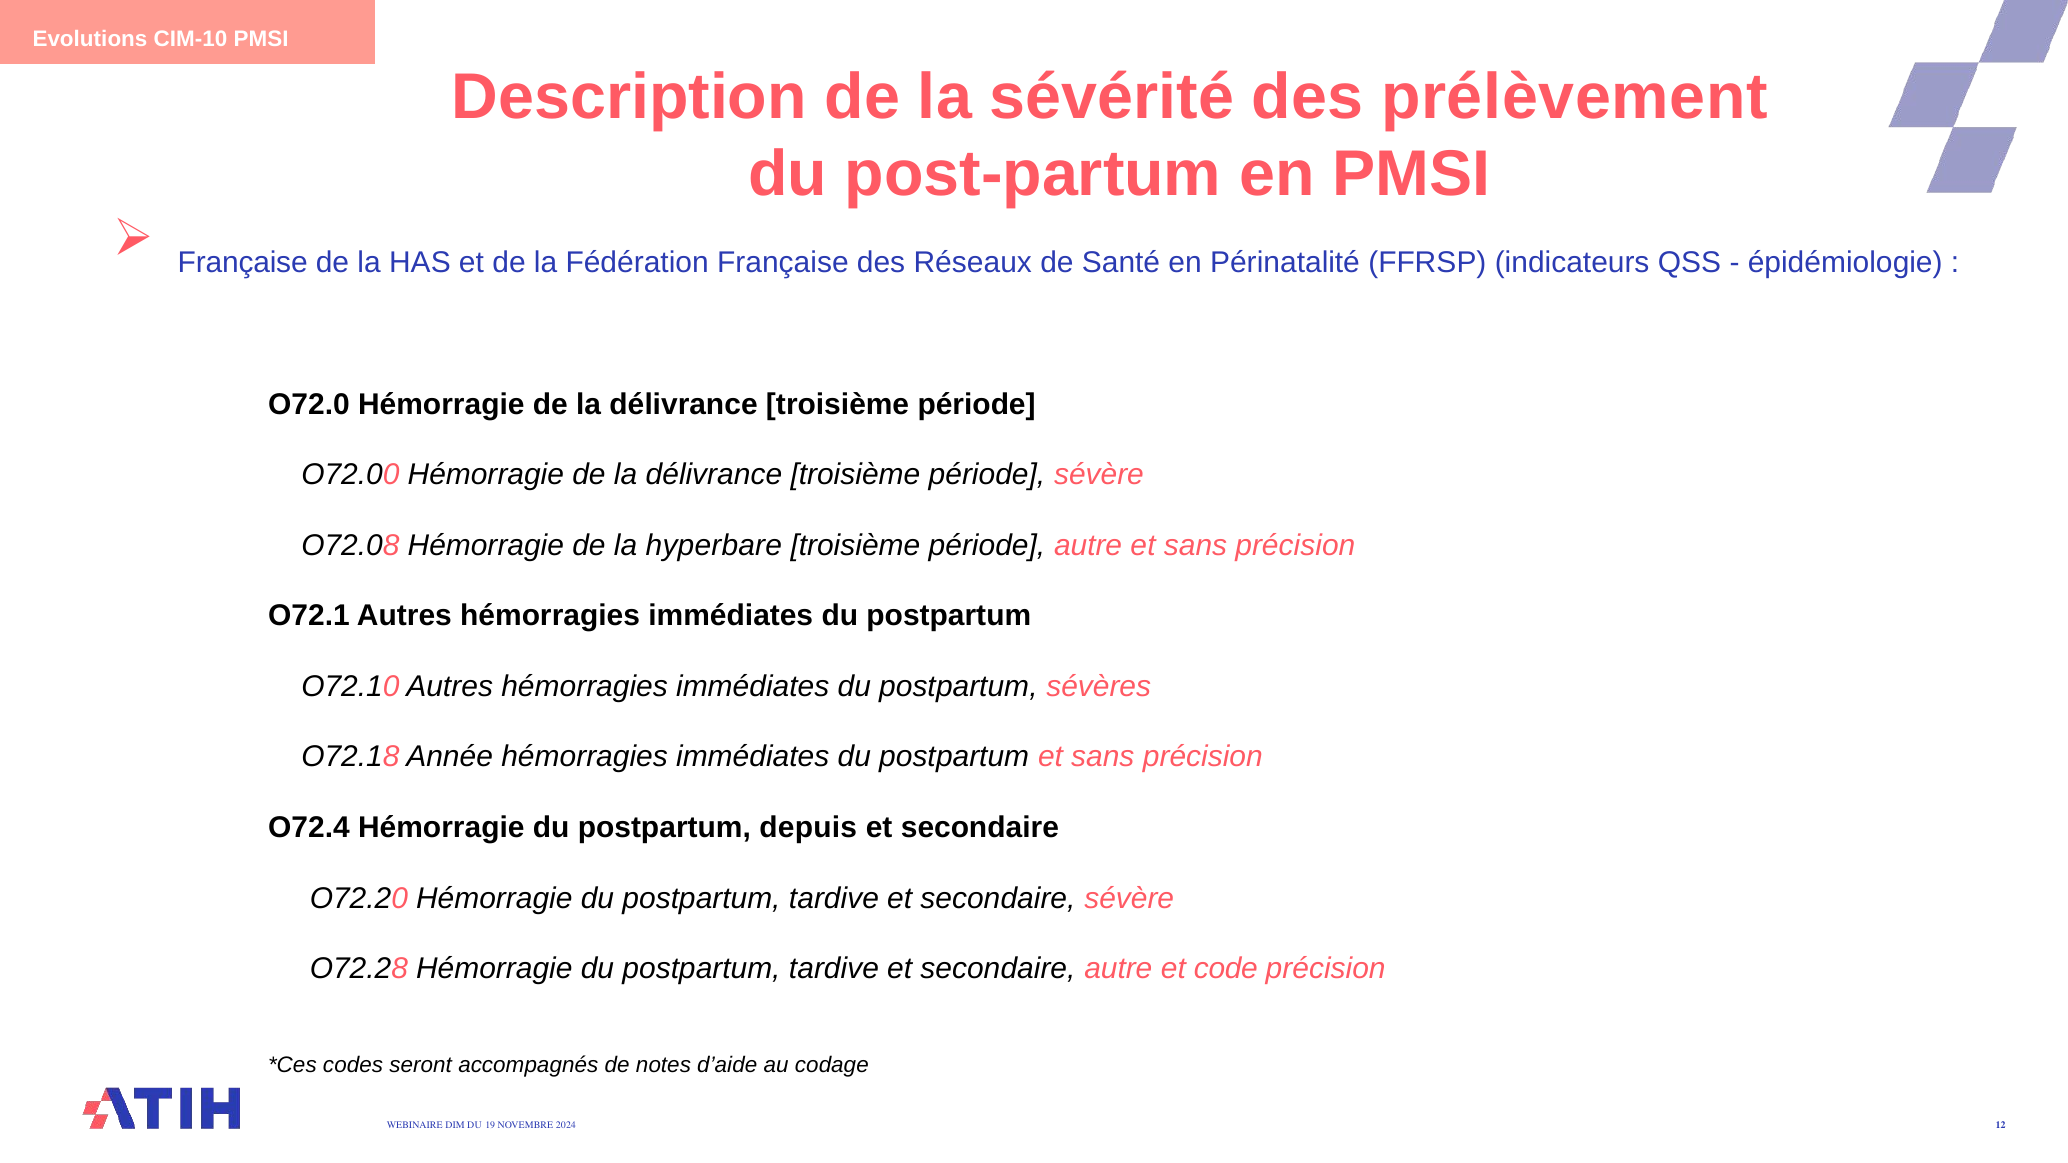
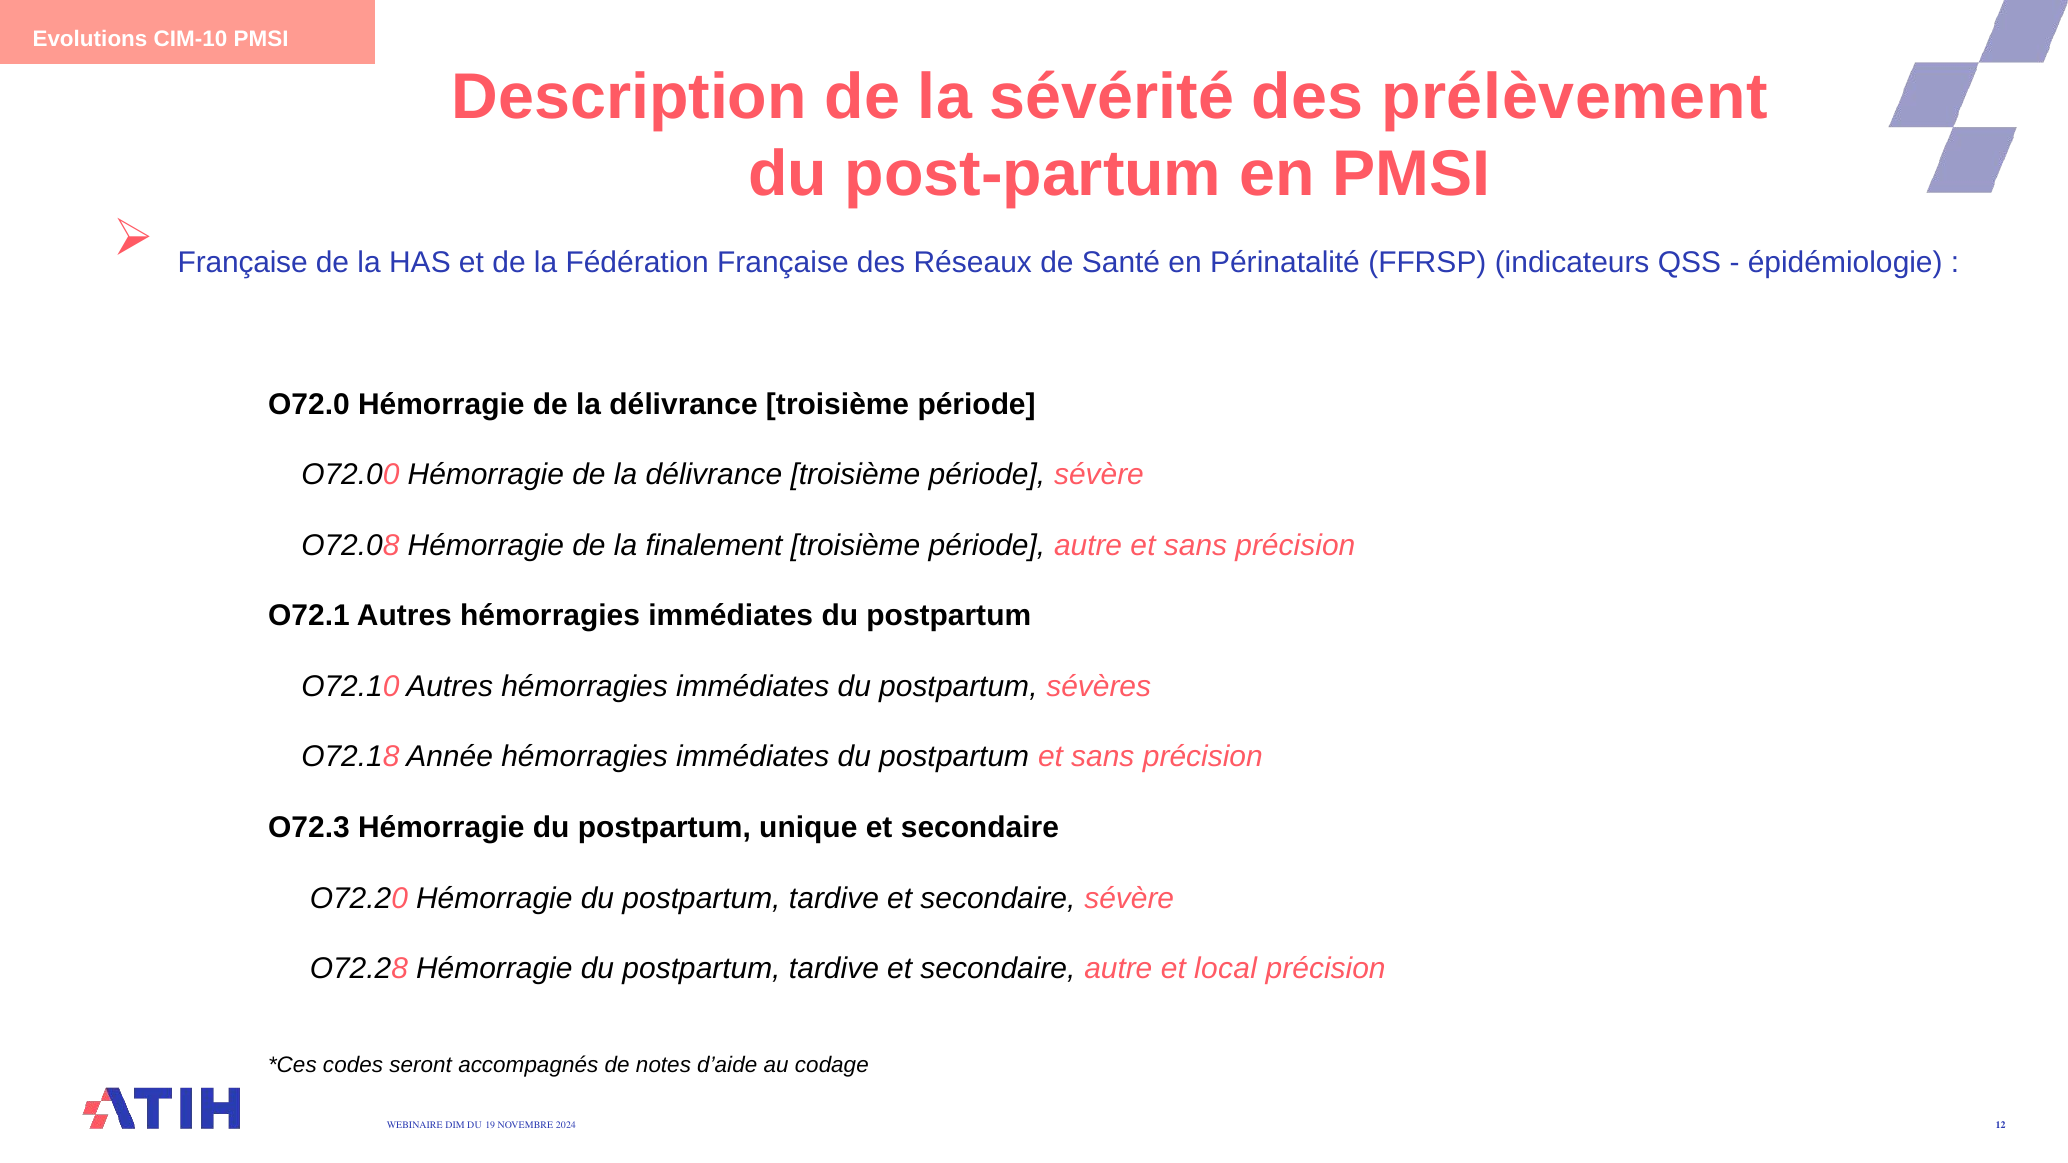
hyperbare: hyperbare -> finalement (714, 545)
O72.4: O72.4 -> O72.3 (309, 828)
depuis: depuis -> unique (808, 828)
code: code -> local (1226, 969)
